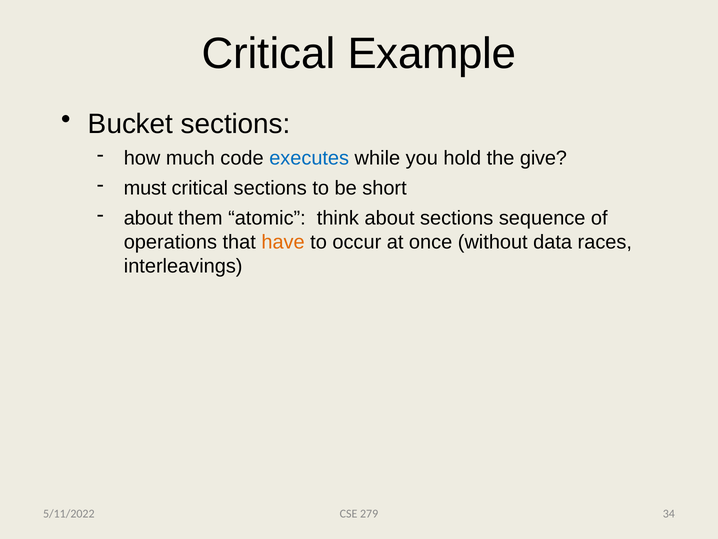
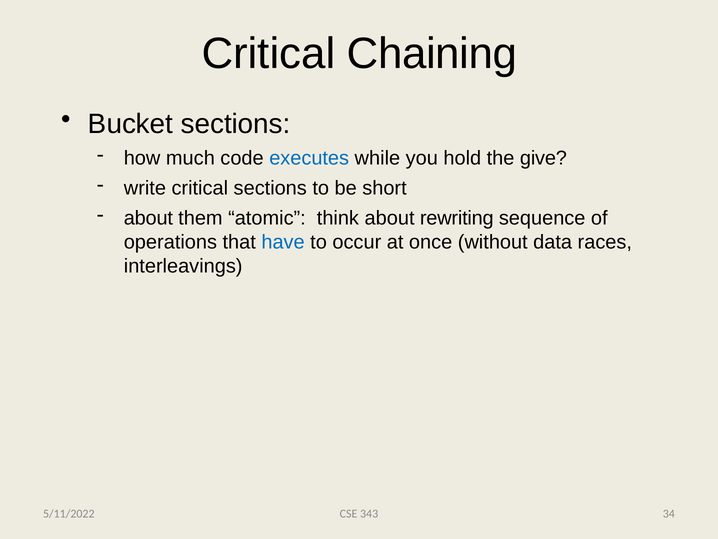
Example: Example -> Chaining (432, 54)
must: must -> write (145, 188)
about sections: sections -> rewriting (457, 218)
have colour: orange -> blue (283, 242)
279: 279 -> 343 (369, 513)
